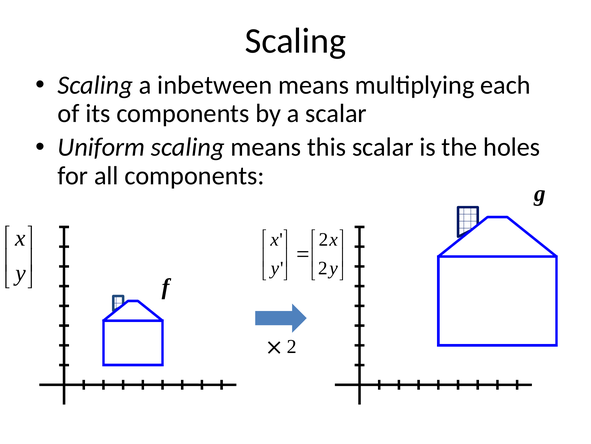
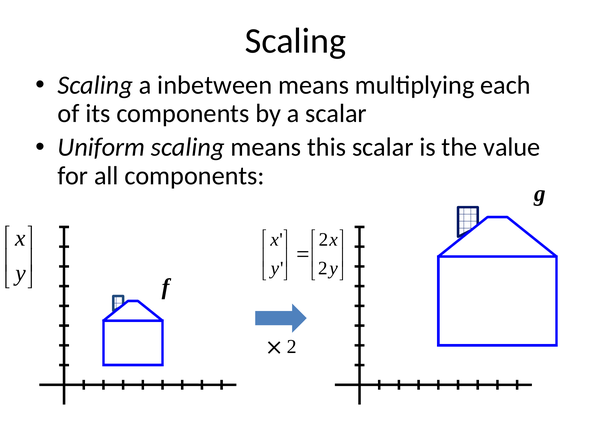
holes: holes -> value (512, 147)
